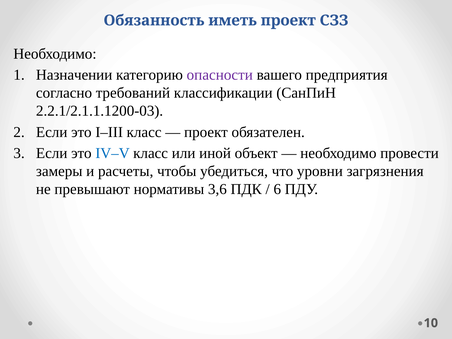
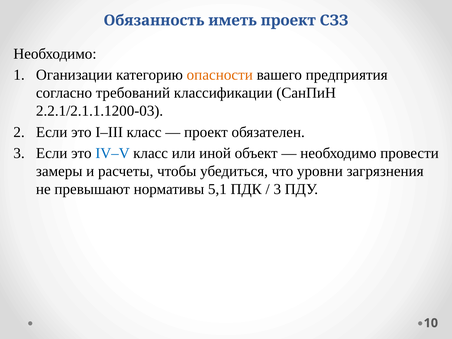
Назначении: Назначении -> Оганизации (74, 75)
опасности colour: purple -> orange (220, 75)
3,6: 3,6 -> 5,1 (217, 189)
6: 6 -> 3 (277, 189)
